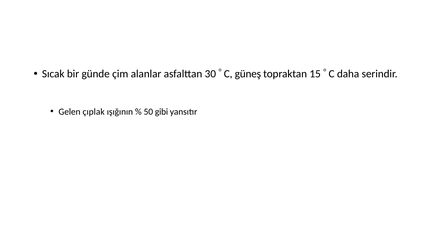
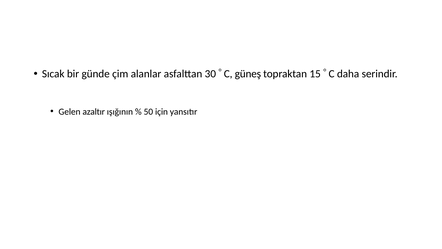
çıplak: çıplak -> azaltır (94, 111)
gibi: gibi -> için (162, 111)
